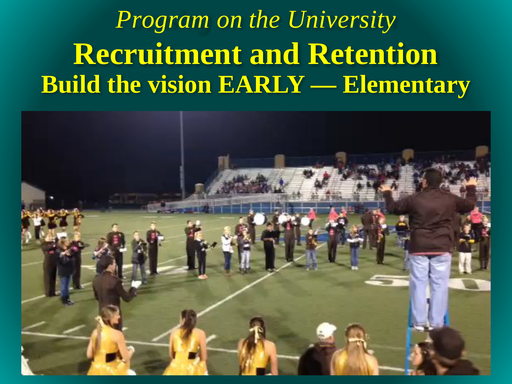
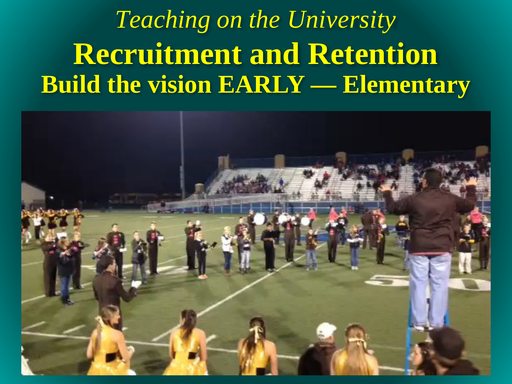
Program: Program -> Teaching (163, 19)
